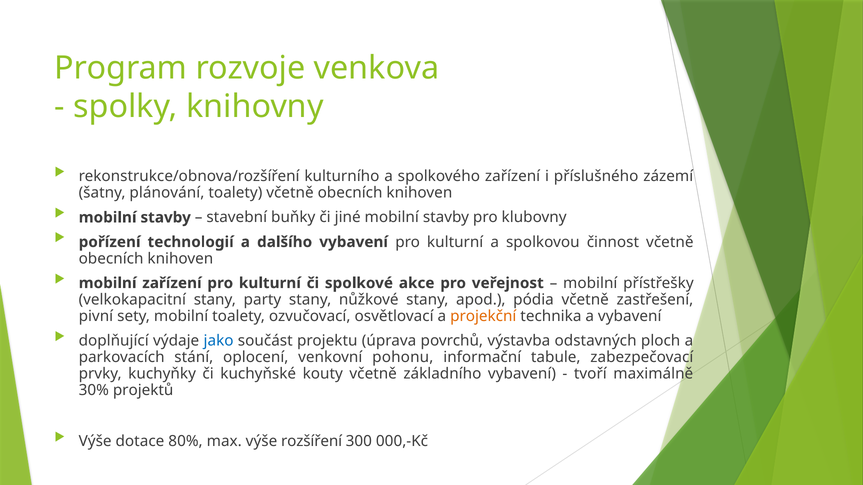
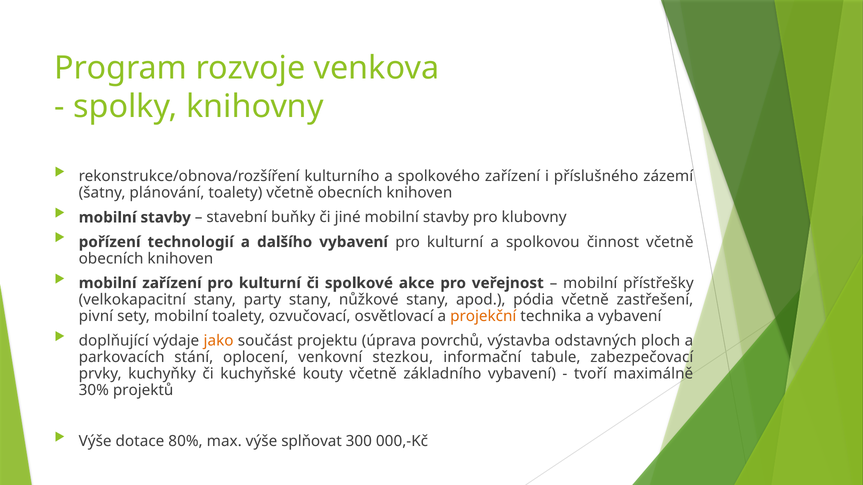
jako colour: blue -> orange (219, 341)
pohonu: pohonu -> stezkou (403, 357)
rozšíření: rozšíření -> splňovat (312, 442)
